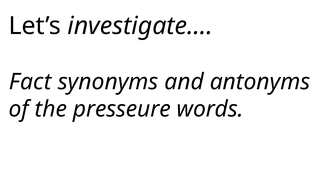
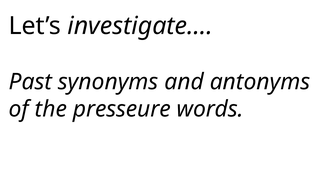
Fact: Fact -> Past (30, 82)
